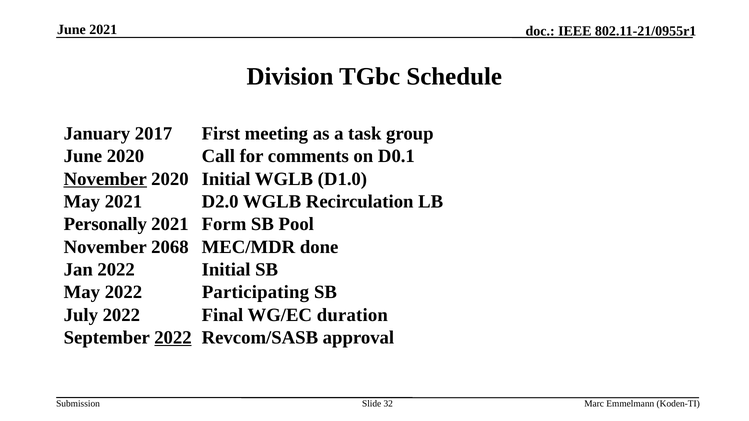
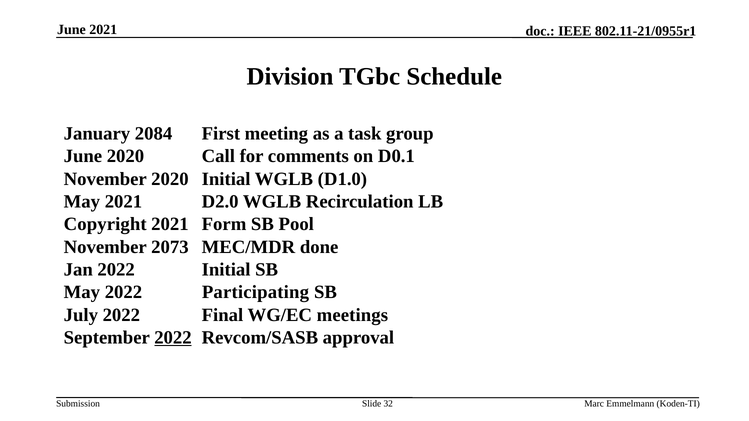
2017: 2017 -> 2084 (154, 134)
November underline: present -> none (105, 179)
Personally: Personally -> Copyright (105, 224)
2068: 2068 -> 2073 (170, 247)
duration: duration -> meetings (352, 315)
